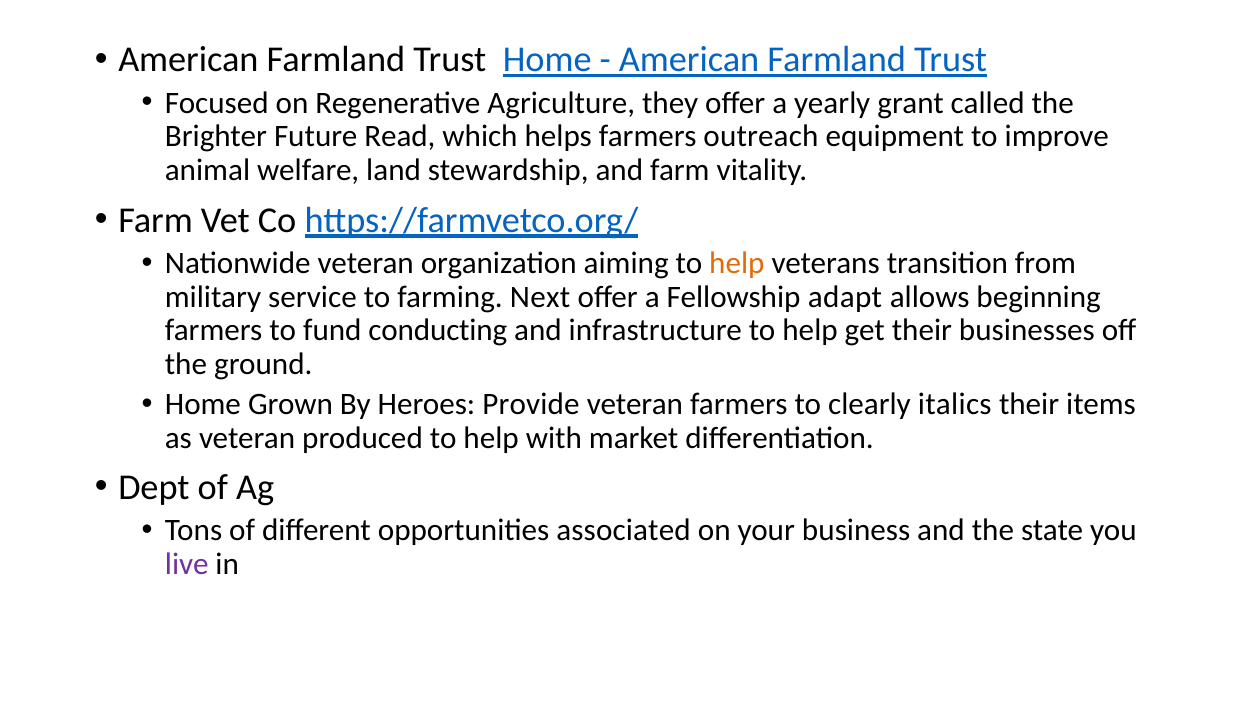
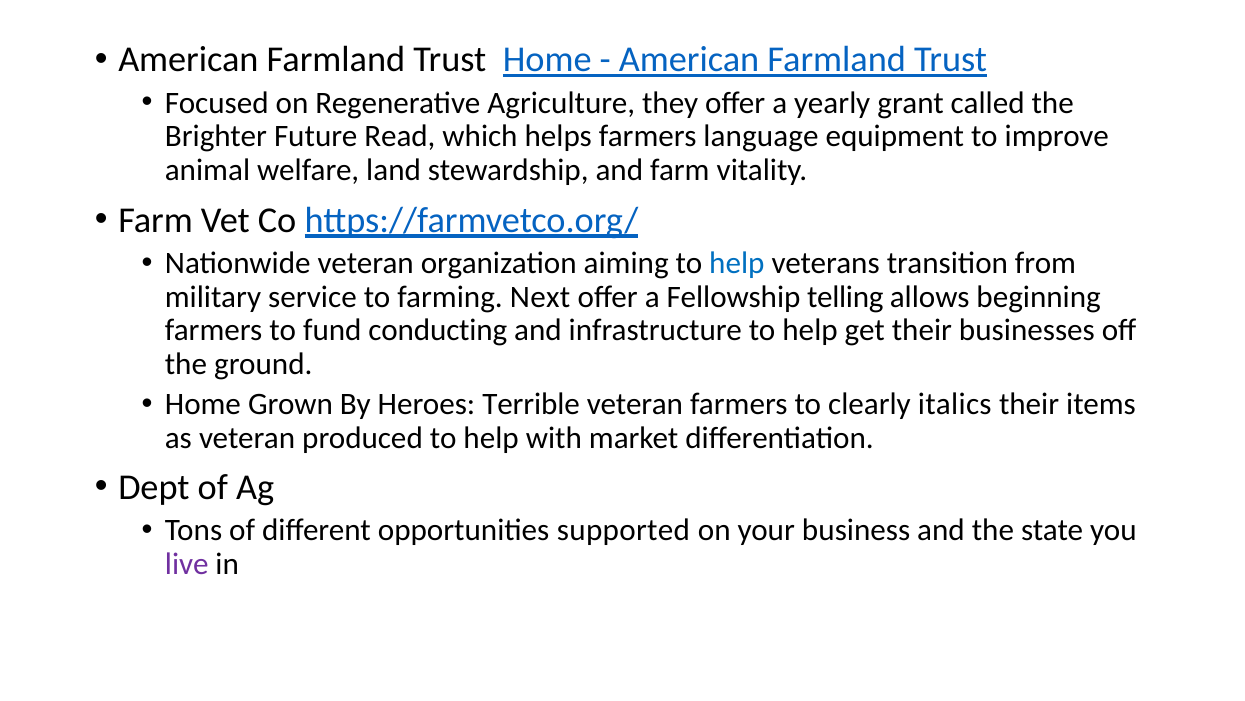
outreach: outreach -> language (761, 136)
help colour: orange -> blue (737, 263)
adapt: adapt -> telling (845, 297)
Provide: Provide -> Terrible (531, 404)
associated: associated -> supported (623, 530)
